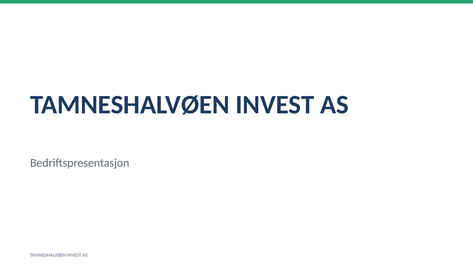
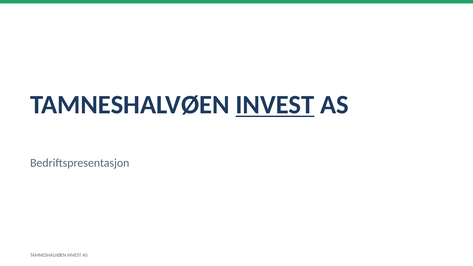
INVEST underline: none -> present (275, 105)
